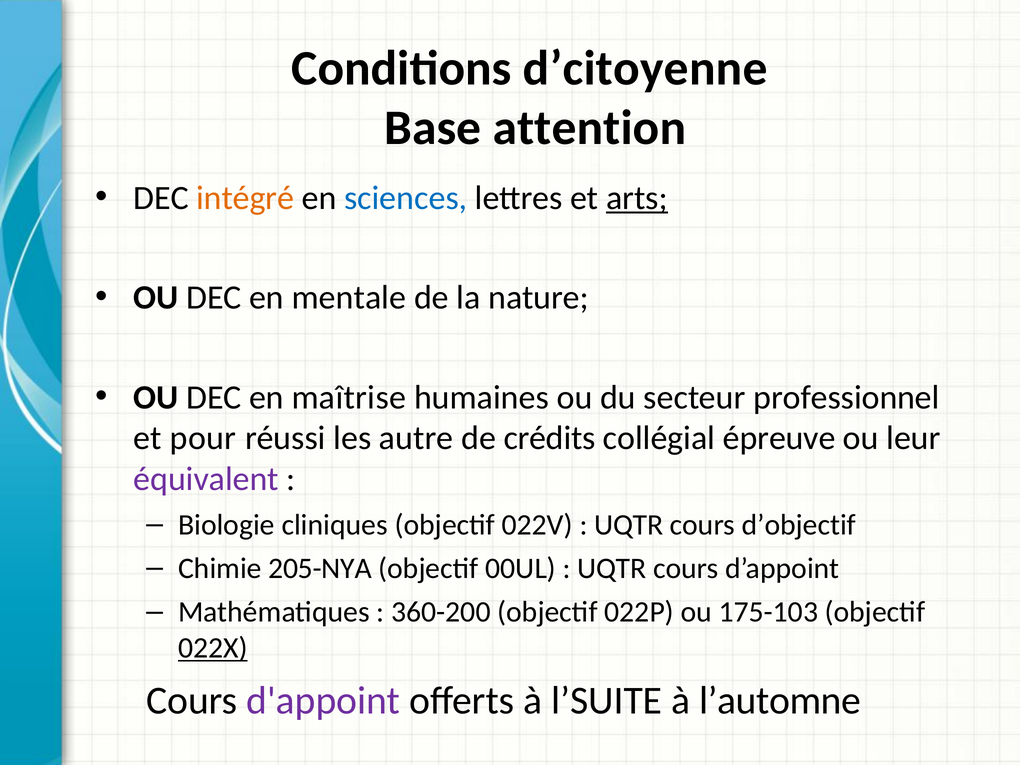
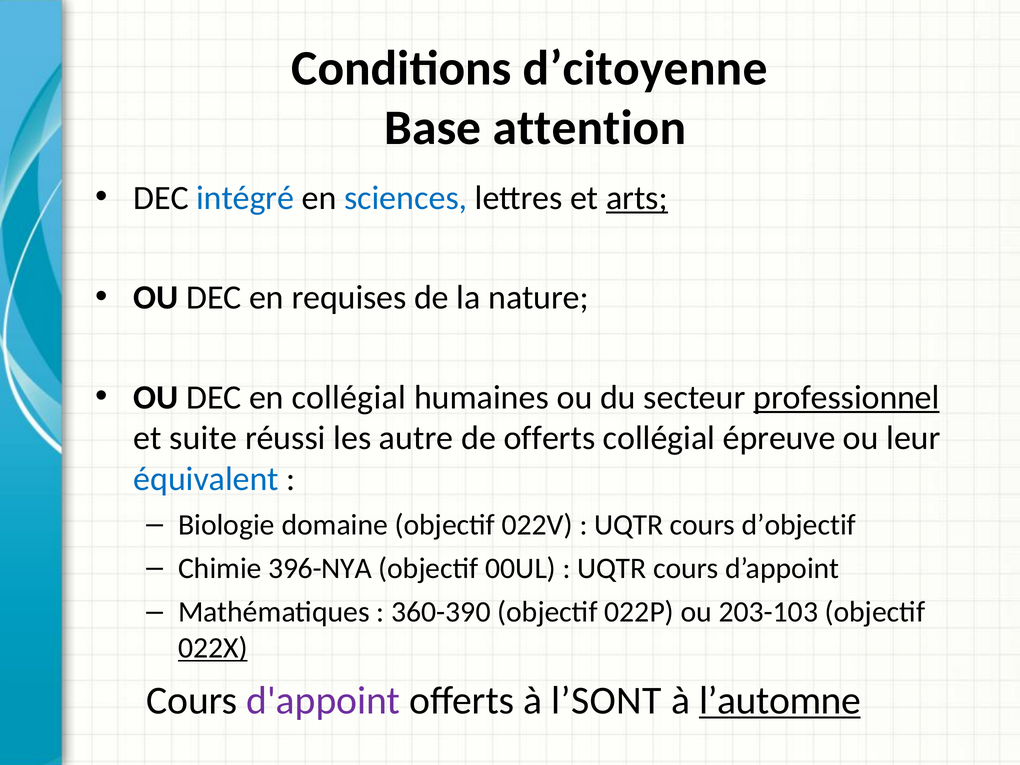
intégré colour: orange -> blue (245, 198)
mentale: mentale -> requises (349, 298)
en maîtrise: maîtrise -> collégial (349, 397)
professionnel underline: none -> present (846, 397)
pour: pour -> suite (203, 438)
de crédits: crédits -> offerts (549, 438)
équivalent colour: purple -> blue (206, 479)
cliniques: cliniques -> domaine (335, 525)
205-NYA: 205-NYA -> 396-NYA (320, 569)
360-200: 360-200 -> 360-390 (441, 612)
175-103: 175-103 -> 203-103 (768, 612)
l’SUITE: l’SUITE -> l’SONT (606, 700)
l’automne underline: none -> present (780, 700)
